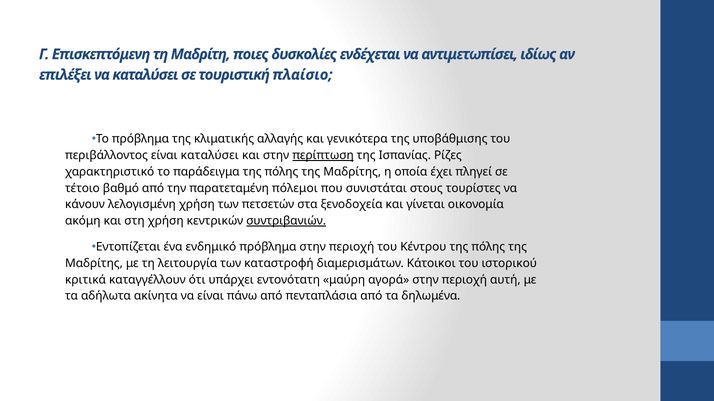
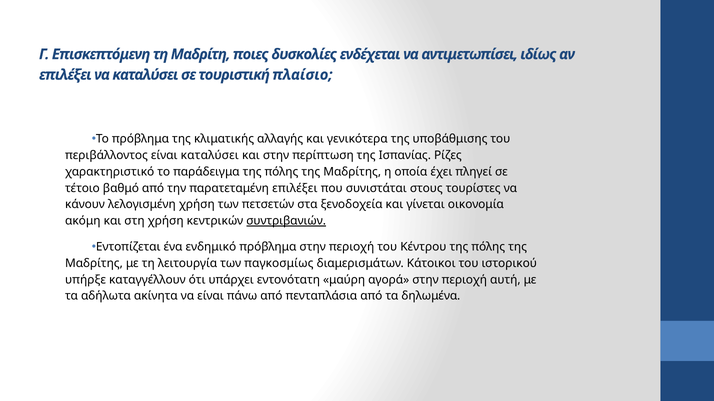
περίπτωση underline: present -> none (323, 156)
παρατεταμένη πόλεμοι: πόλεμοι -> επιλέξει (295, 188)
καταστροφή: καταστροφή -> παγκοσμίως (279, 264)
κριτικά: κριτικά -> υπήρξε (86, 280)
